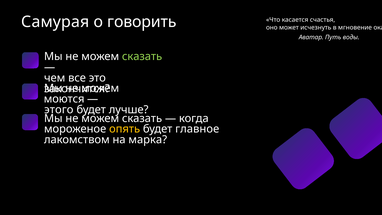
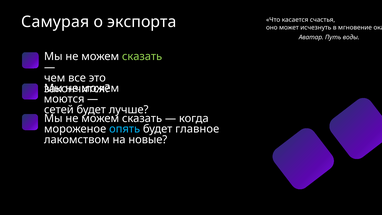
говорить: говорить -> экспорта (142, 22)
этого: этого -> сетей (59, 110)
опять colour: yellow -> light blue (125, 129)
марка: марка -> новые (148, 140)
